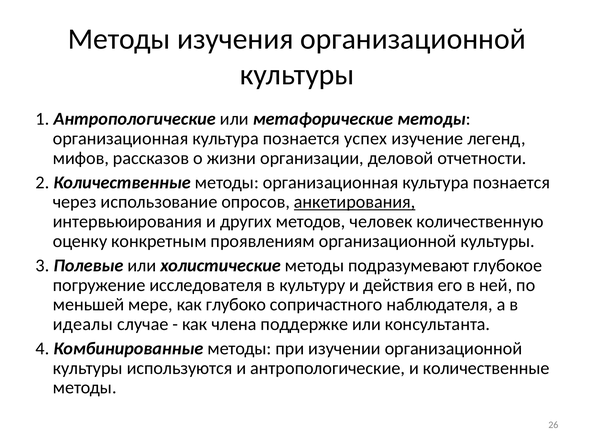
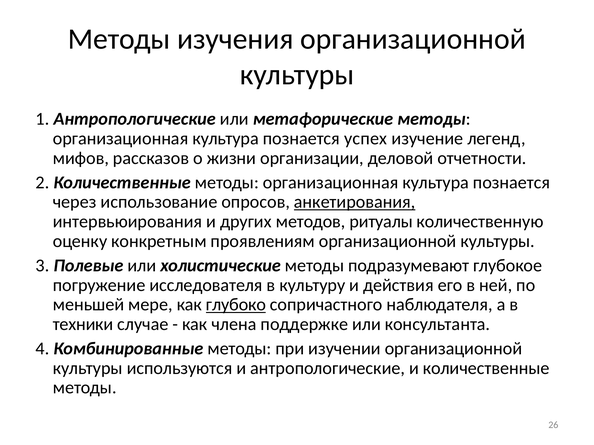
человек: человек -> ритуалы (381, 222)
глубоко underline: none -> present (236, 305)
идеалы: идеалы -> техники (83, 325)
